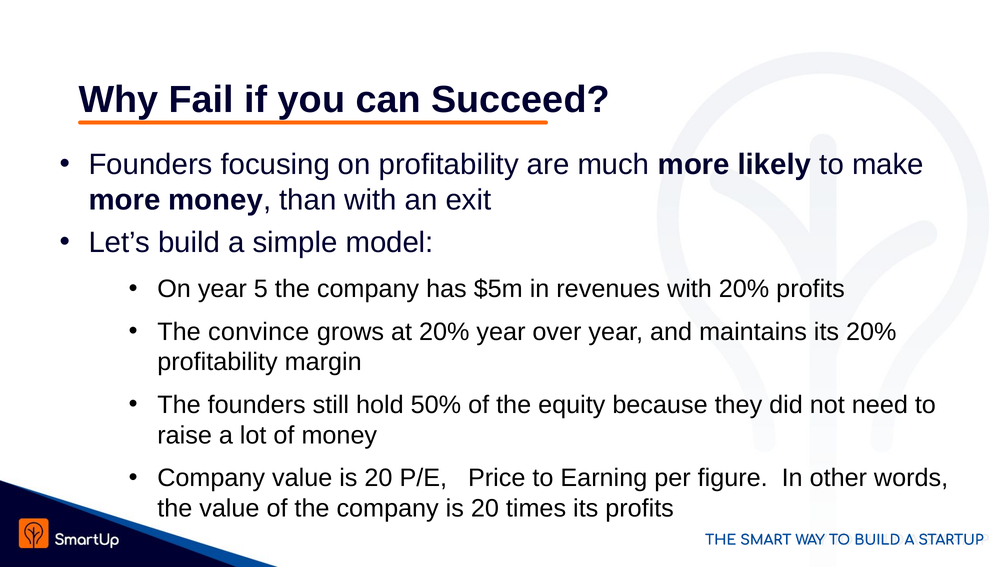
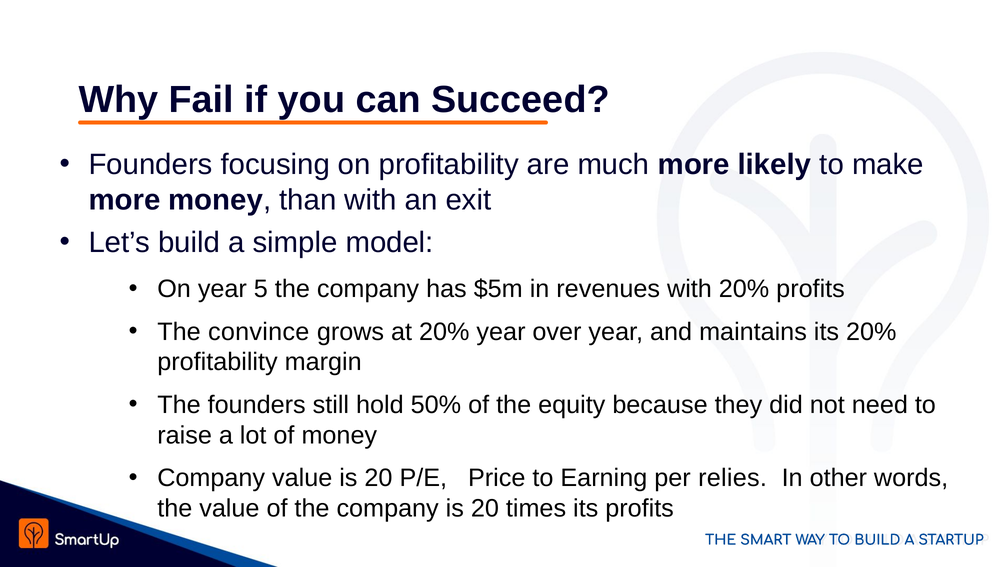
figure: figure -> relies (733, 478)
